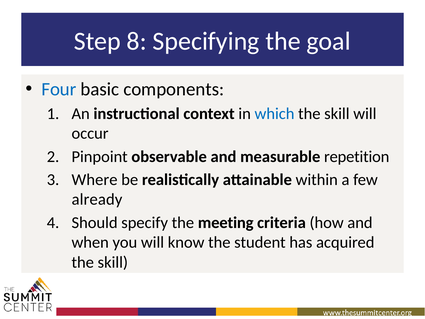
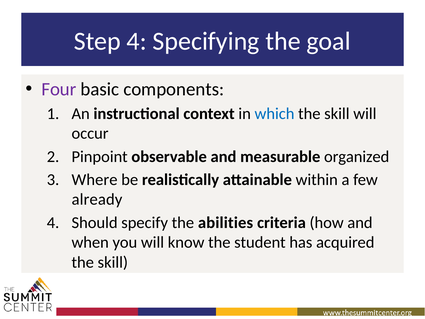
Step 8: 8 -> 4 (137, 41)
Four colour: blue -> purple (59, 89)
repetition: repetition -> organized (357, 156)
meeting: meeting -> abilities (226, 222)
